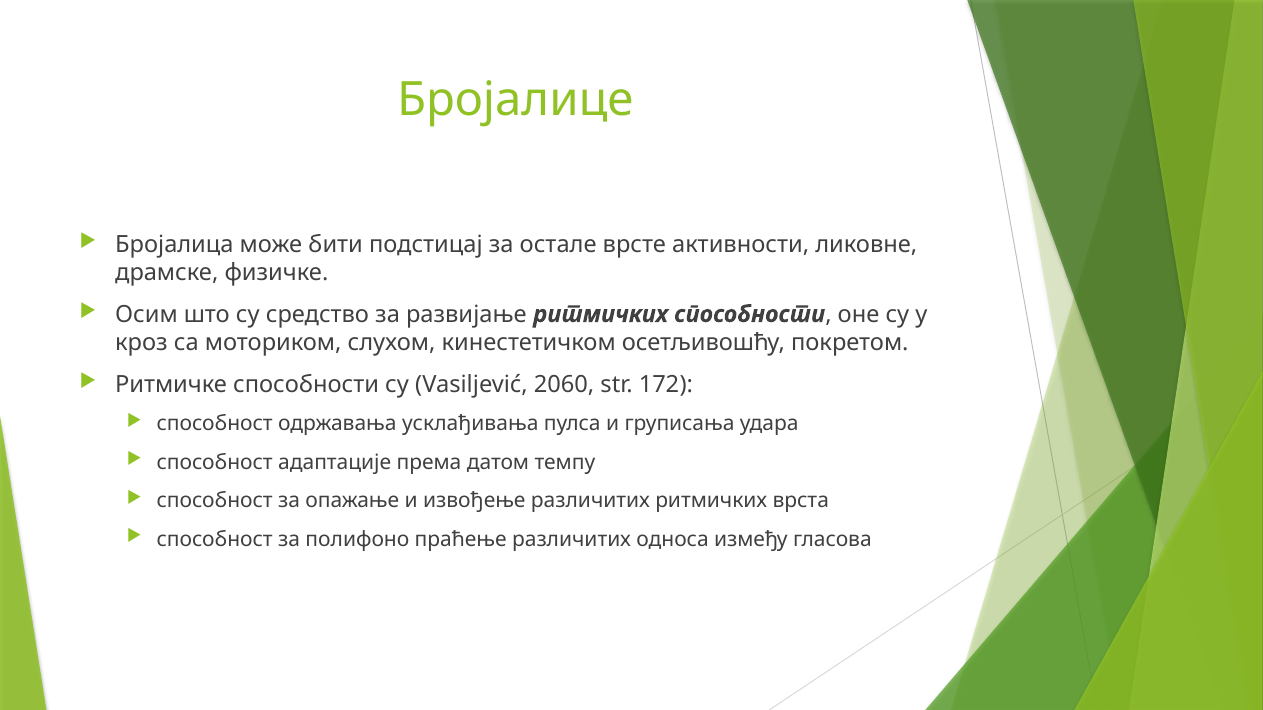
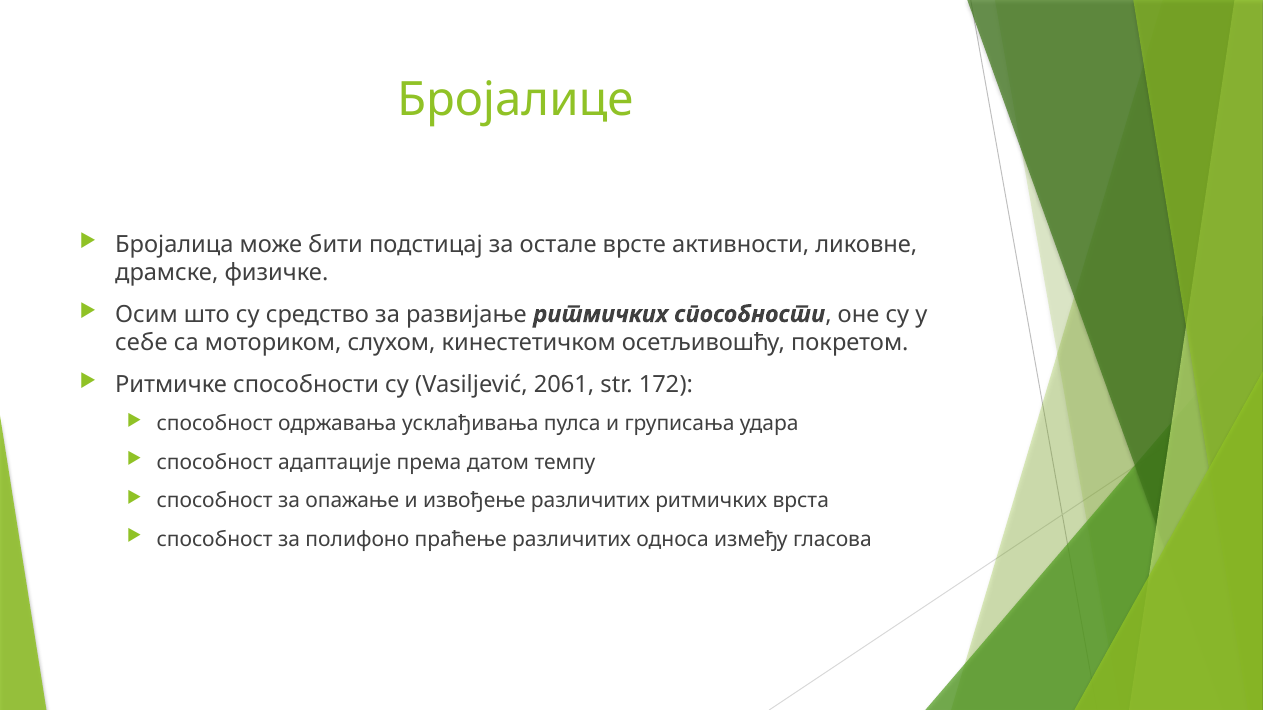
кроз: кроз -> себе (141, 343)
2060: 2060 -> 2061 (564, 384)
